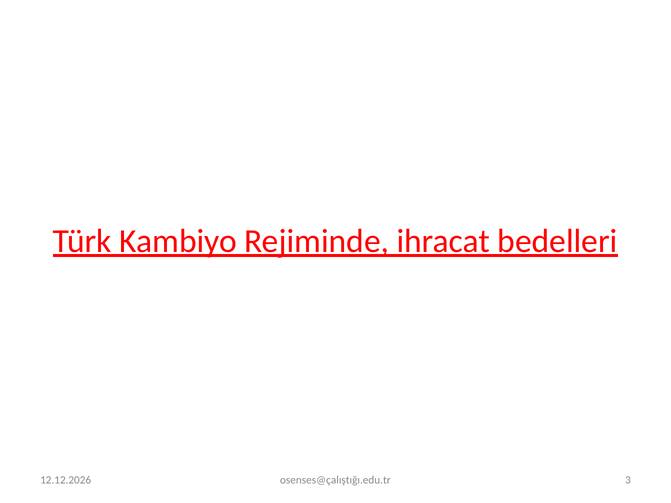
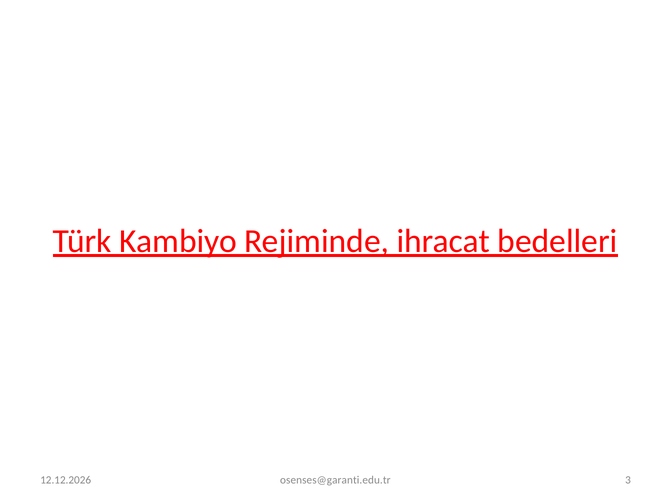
osenses@çalıştığı.edu.tr: osenses@çalıştığı.edu.tr -> osenses@garanti.edu.tr (335, 480)
